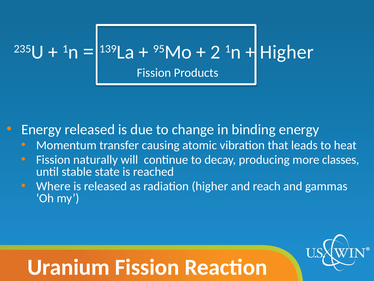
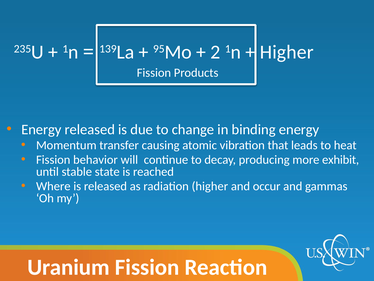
naturally: naturally -> behavior (95, 160)
classes: classes -> exhibit (341, 160)
reach: reach -> occur (267, 186)
